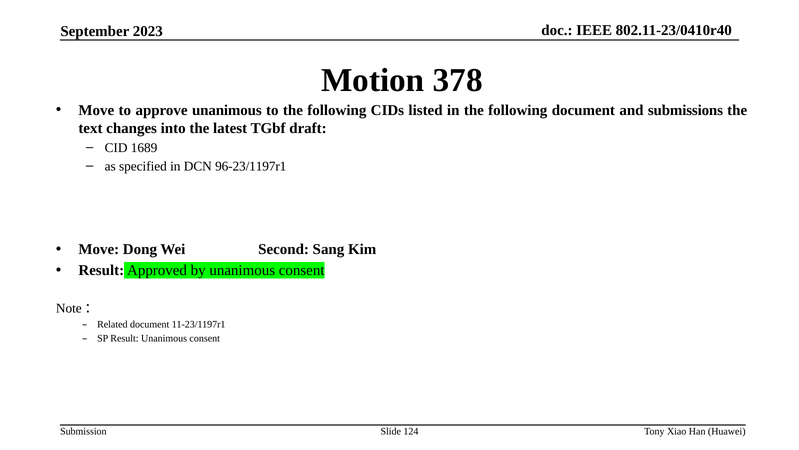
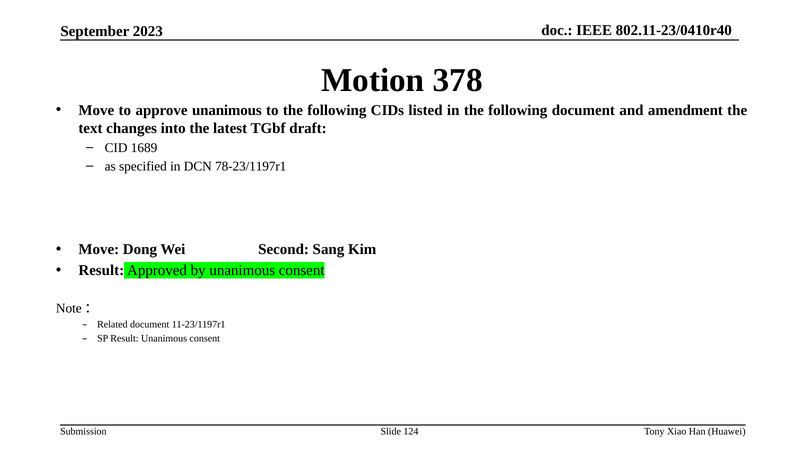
submissions: submissions -> amendment (685, 110)
96-23/1197r1: 96-23/1197r1 -> 78-23/1197r1 (251, 166)
